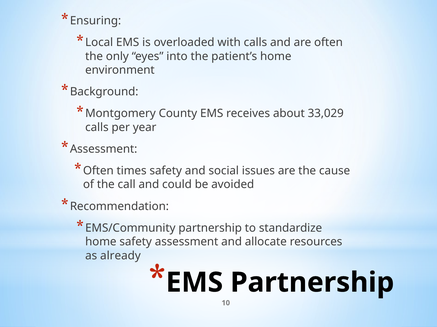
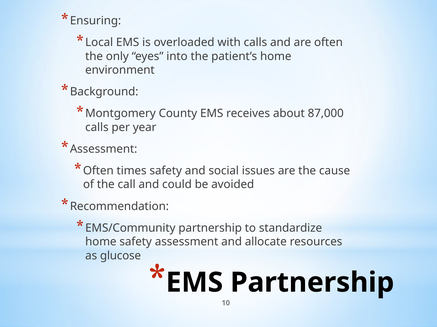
33,029: 33,029 -> 87,000 (326, 114)
already: already -> glucose (121, 256)
